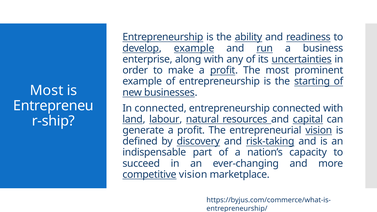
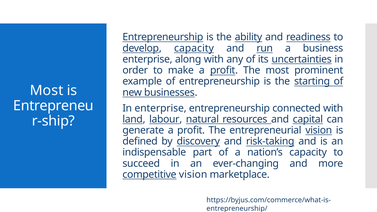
develop example: example -> capacity (194, 48)
In connected: connected -> enterprise (161, 108)
